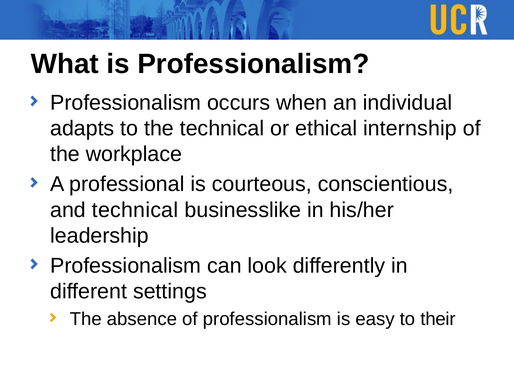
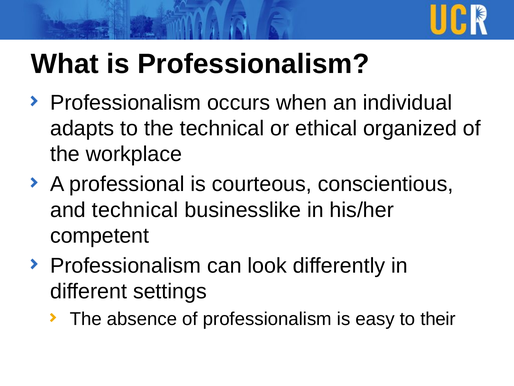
internship: internship -> organized (410, 128)
leadership: leadership -> competent (100, 235)
